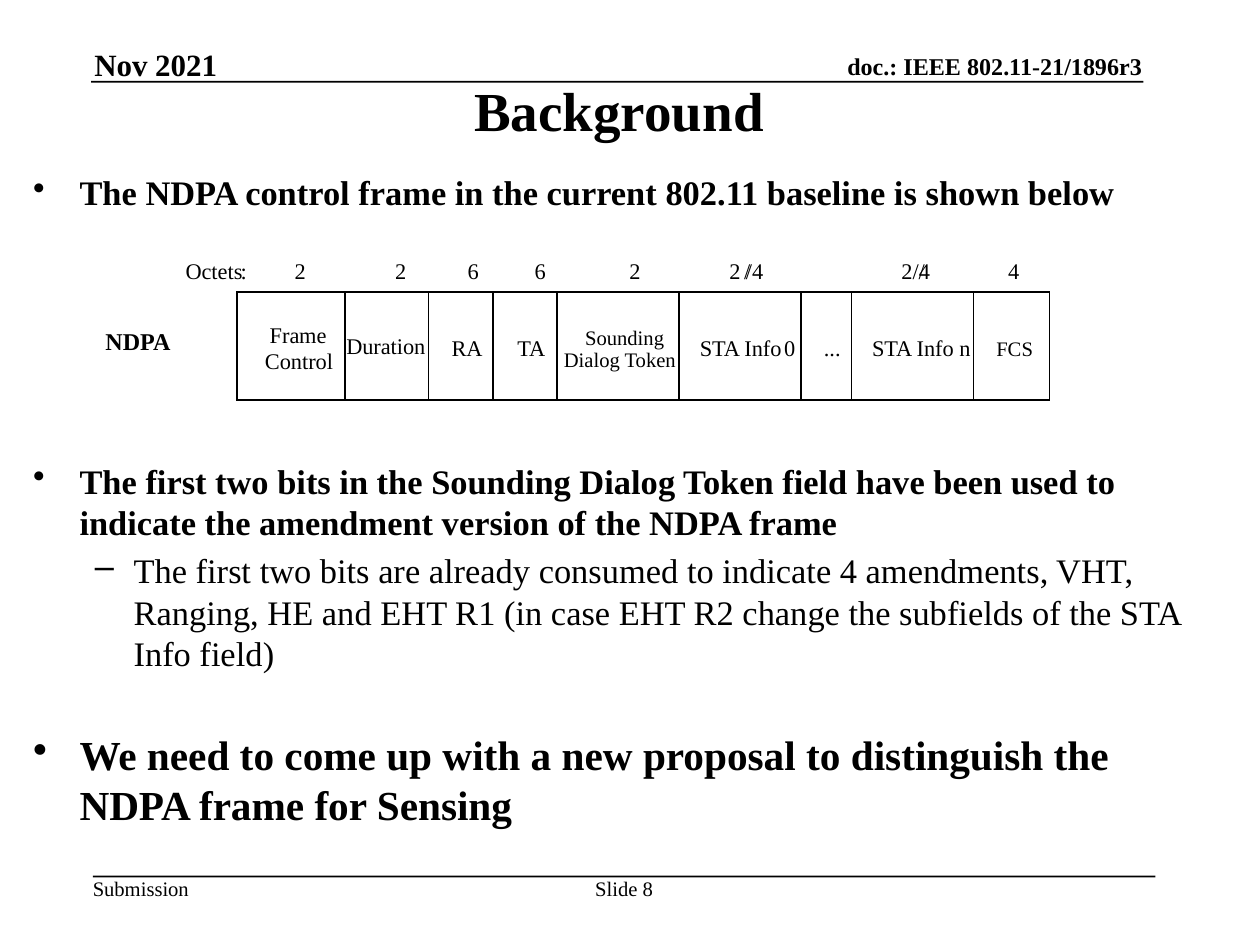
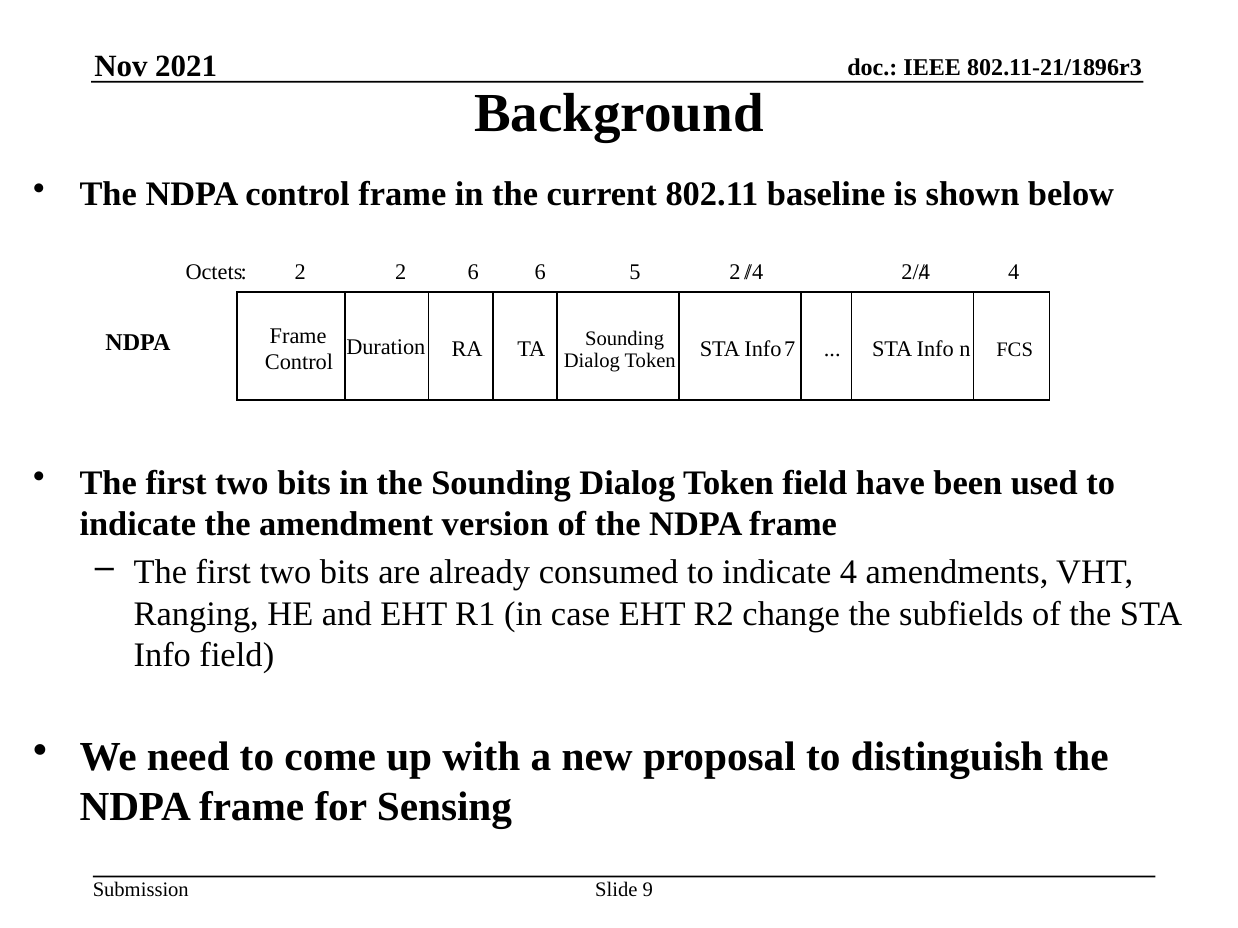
6 2: 2 -> 5 (635, 273)
0: 0 -> 7 (790, 349)
8: 8 -> 9 (648, 891)
